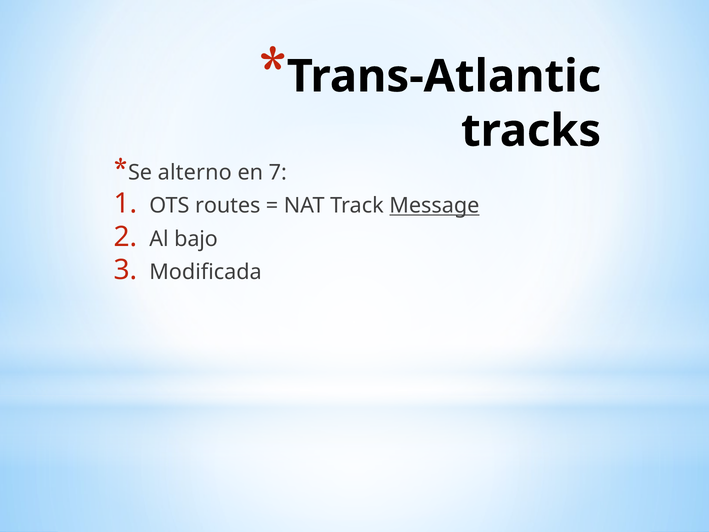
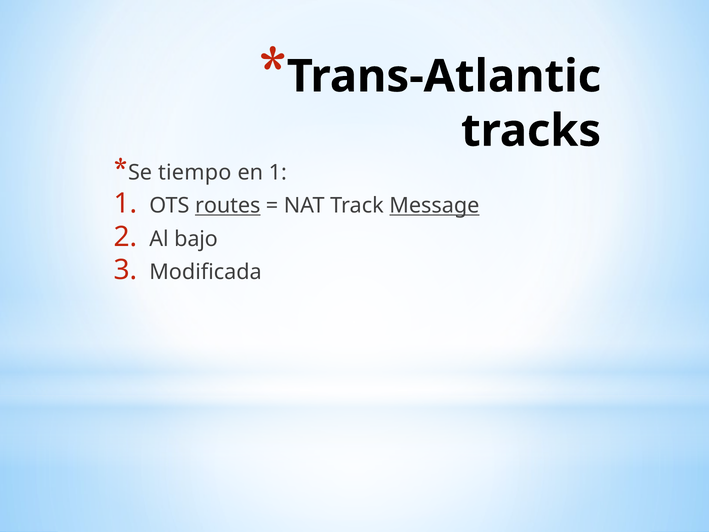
alterno: alterno -> tiempo (195, 172)
en 7: 7 -> 1 (278, 172)
routes underline: none -> present (228, 206)
